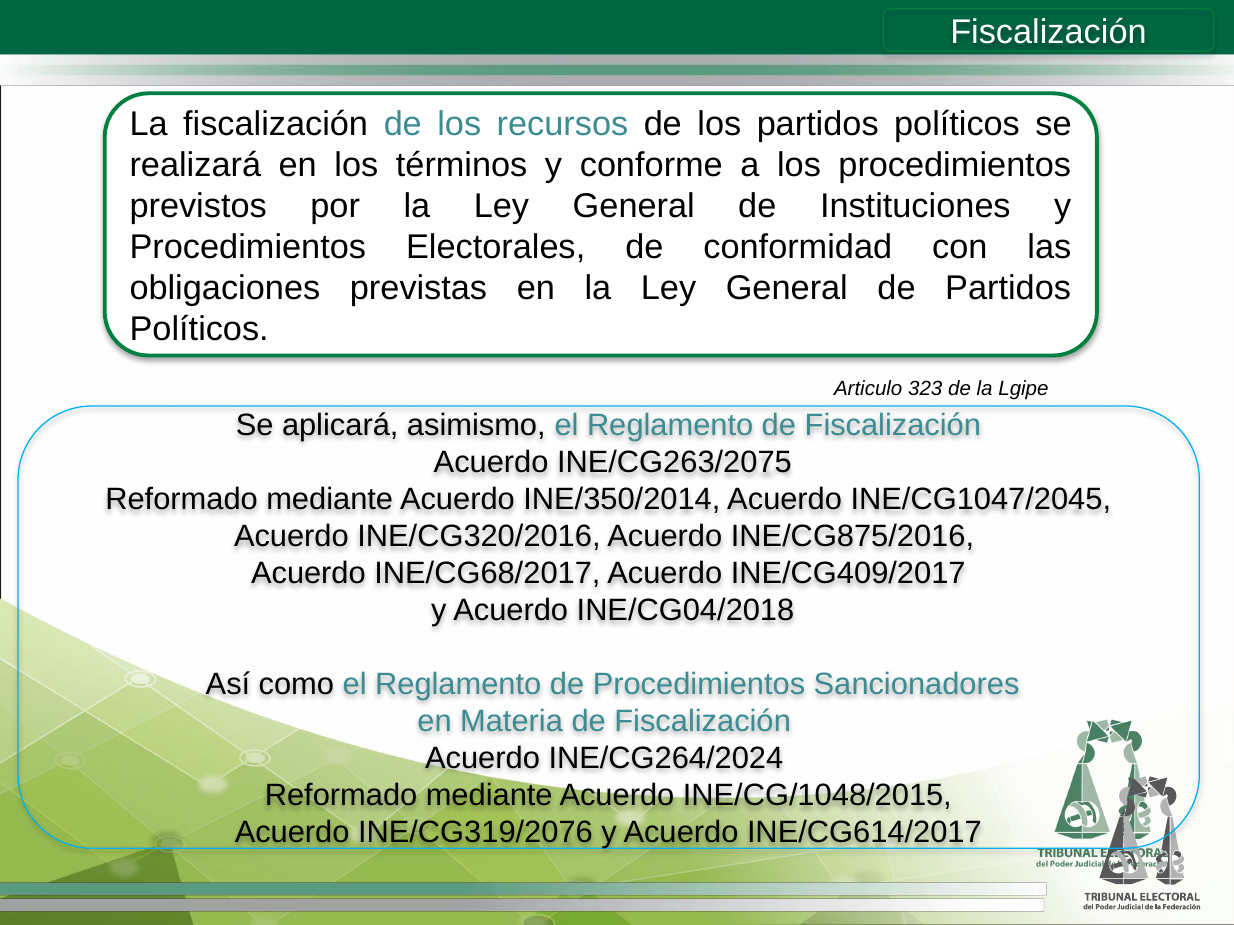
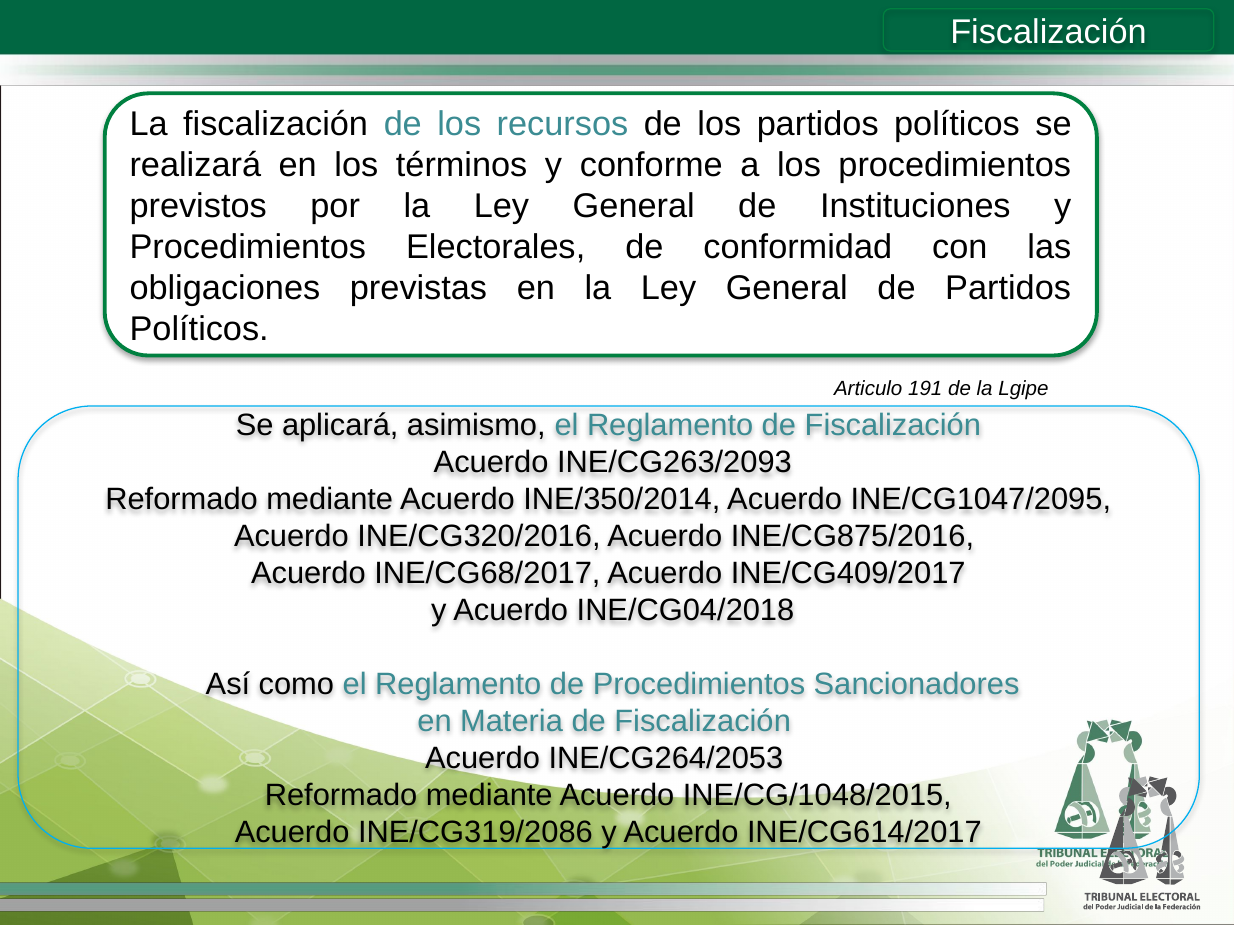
323: 323 -> 191 (925, 389)
INE/CG263/2075: INE/CG263/2075 -> INE/CG263/2093 (674, 463)
INE/CG1047/2045: INE/CG1047/2045 -> INE/CG1047/2095 (981, 500)
INE/CG264/2024: INE/CG264/2024 -> INE/CG264/2053 (666, 759)
INE/CG319/2076: INE/CG319/2076 -> INE/CG319/2086 (475, 833)
